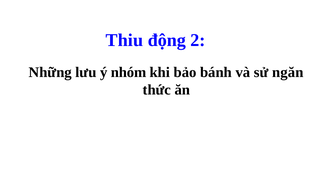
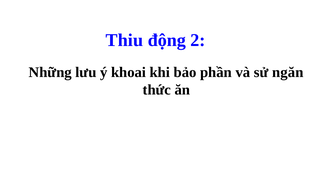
nhóm: nhóm -> khoai (129, 72)
bánh: bánh -> phần (216, 72)
